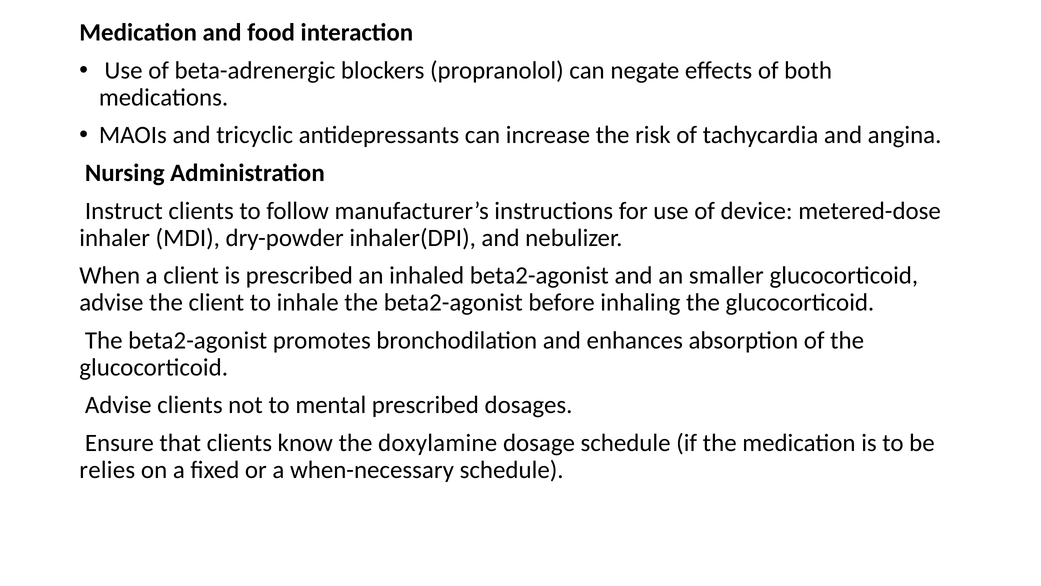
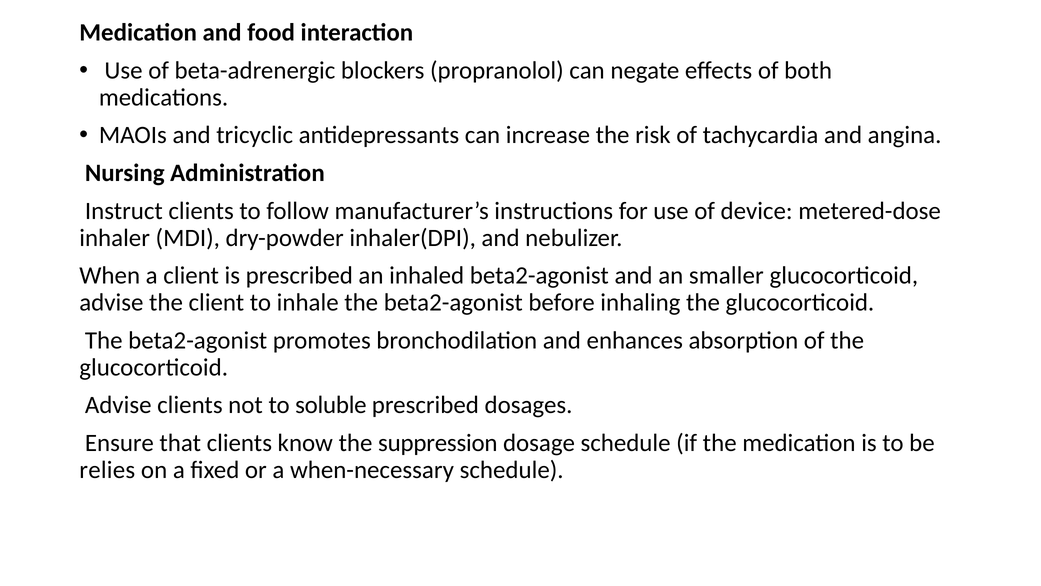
mental: mental -> soluble (331, 405)
doxylamine: doxylamine -> suppression (438, 443)
